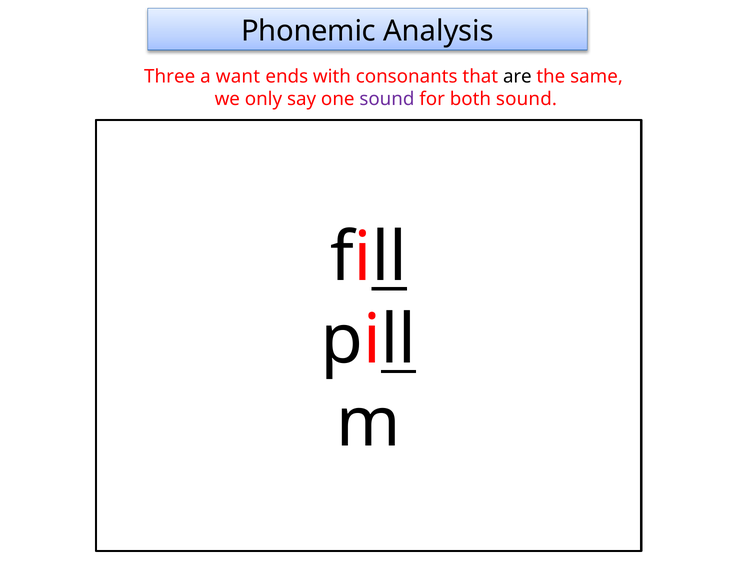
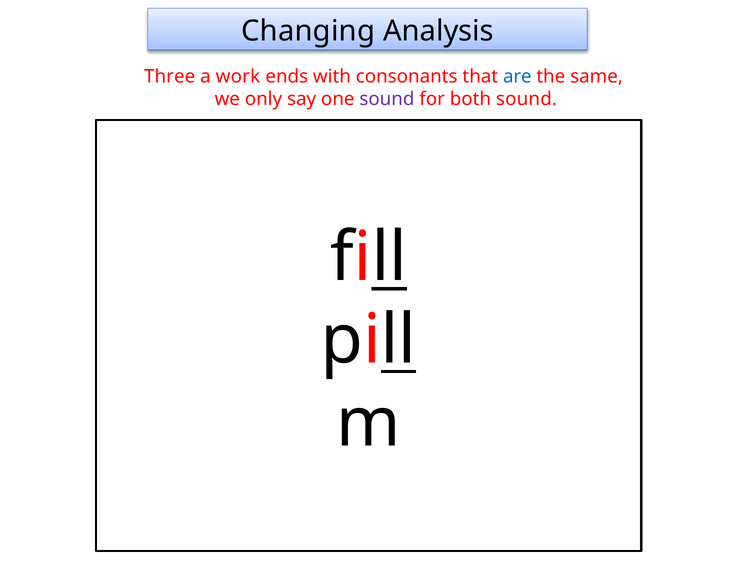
Phonemic: Phonemic -> Changing (308, 31)
want: want -> work (238, 77)
are colour: black -> blue (517, 77)
